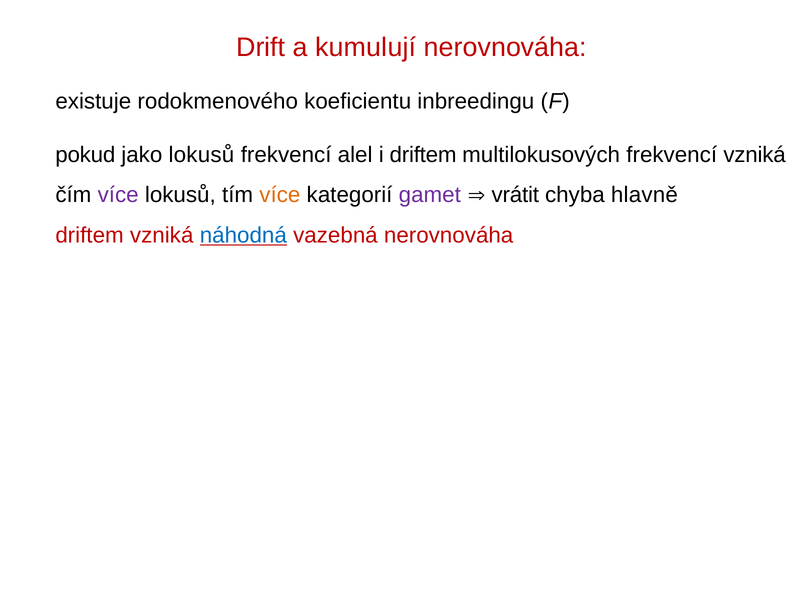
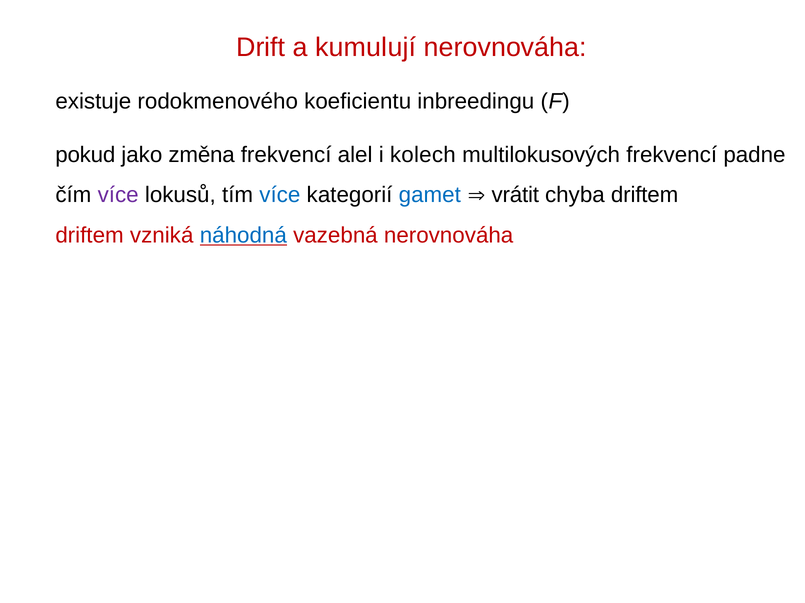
jako lokusů: lokusů -> změna (202, 155)
i driftem: driftem -> kolech (423, 155)
frekvencí vzniká: vzniká -> padne (754, 155)
více colour: orange -> blue (280, 195)
gamet colour: purple -> blue (430, 195)
chyba hlavně: hlavně -> driftem (645, 195)
